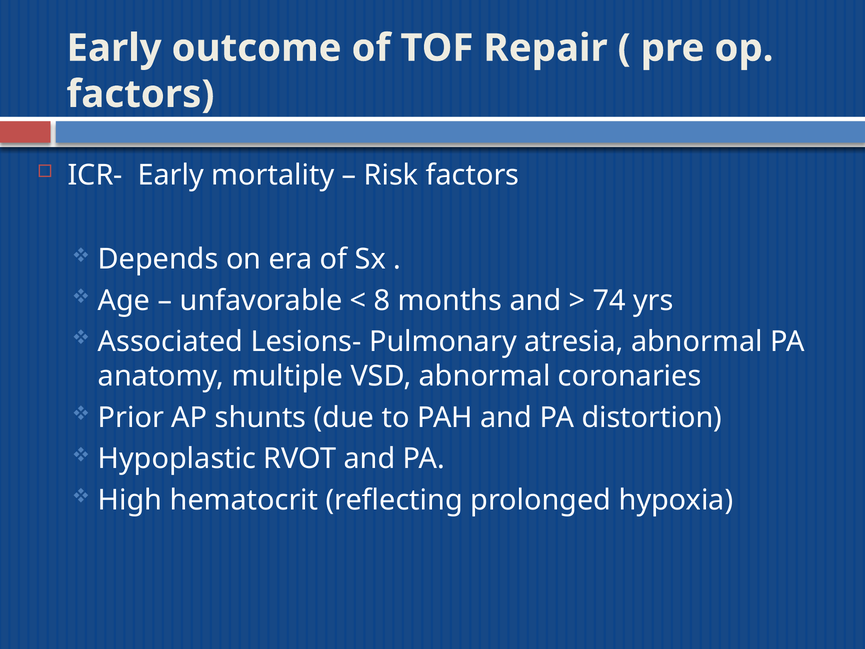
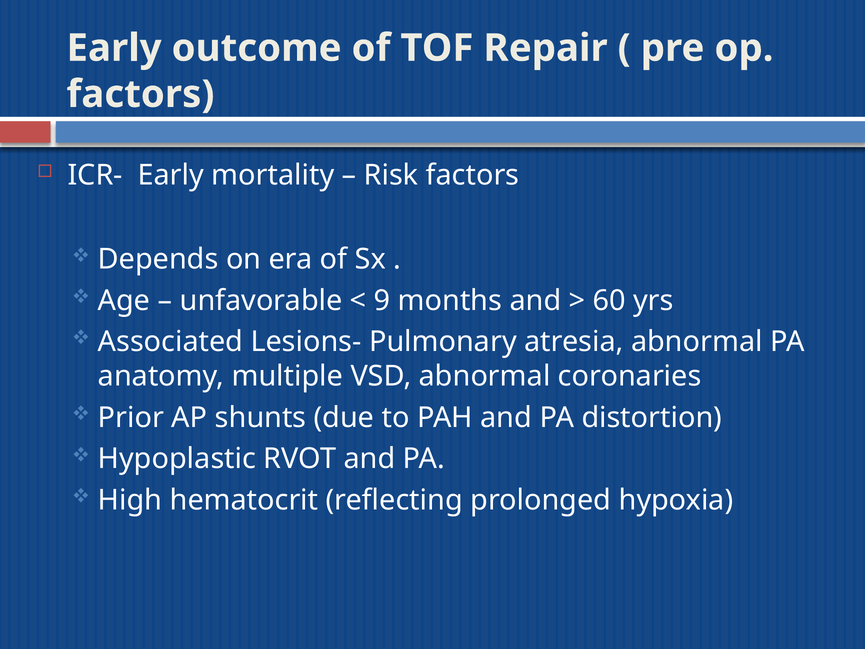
8: 8 -> 9 (382, 300)
74: 74 -> 60 (609, 300)
